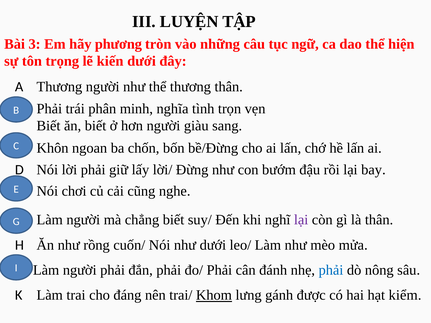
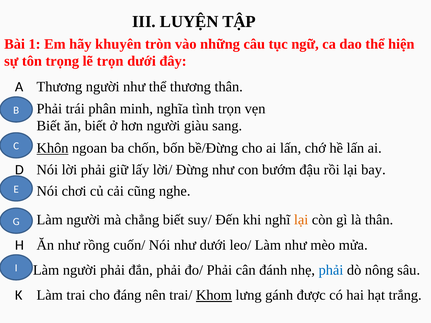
3: 3 -> 1 (34, 44)
phương: phương -> khuyên (118, 44)
lẽ kiến: kiến -> trọn (110, 61)
Khôn underline: none -> present (53, 148)
lại colour: purple -> orange (301, 220)
kiểm: kiểm -> trắng (405, 295)
